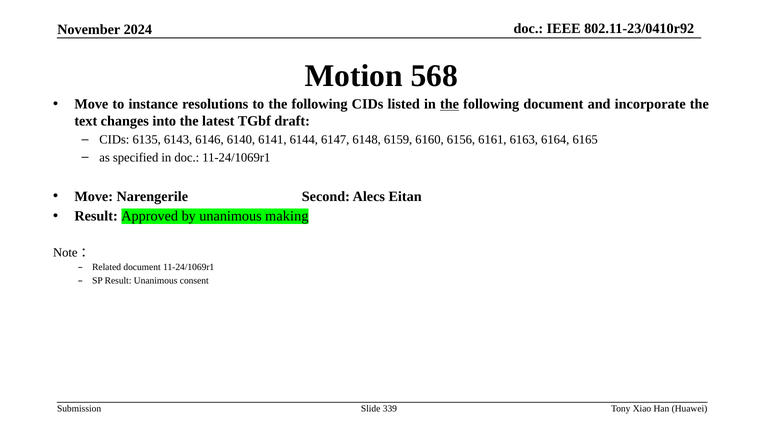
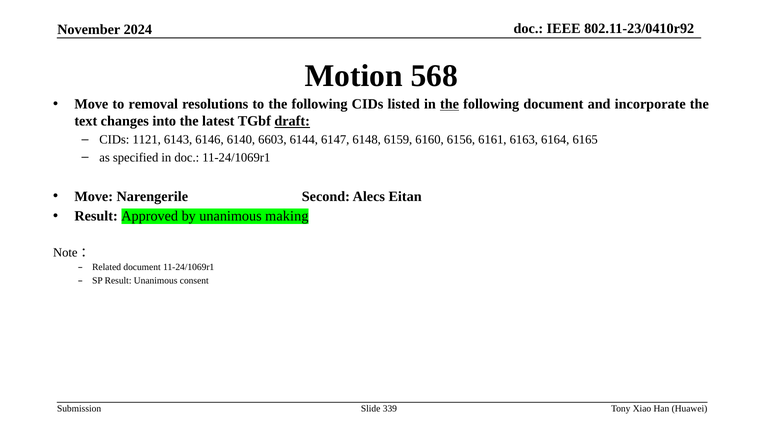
instance: instance -> removal (153, 104)
draft underline: none -> present (292, 121)
6135: 6135 -> 1121 (147, 140)
6141: 6141 -> 6603 (272, 140)
